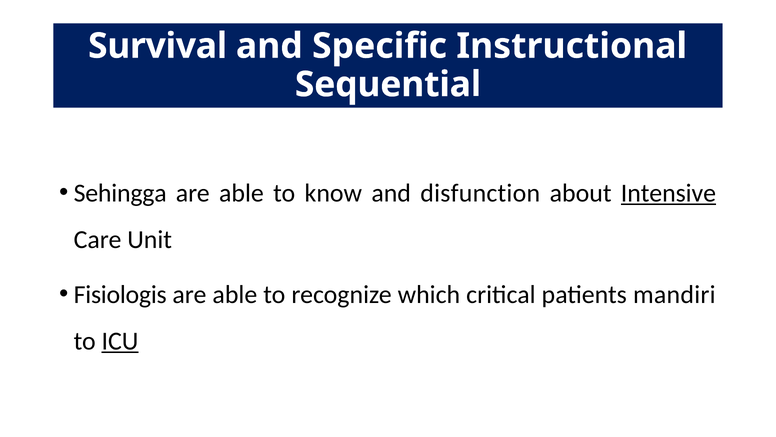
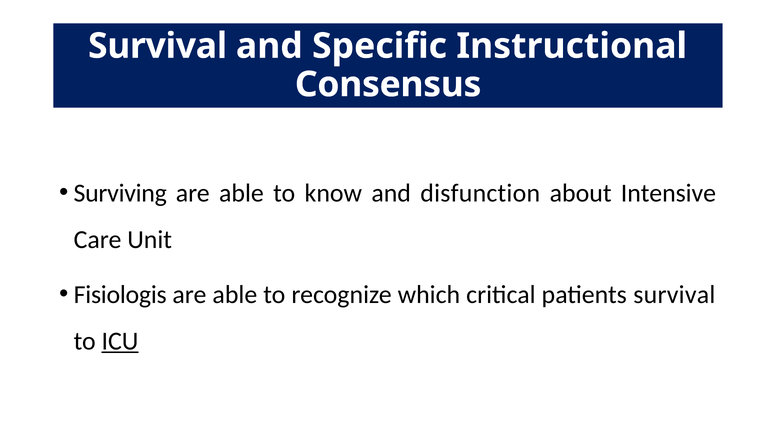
Sequential: Sequential -> Consensus (388, 84)
Sehingga: Sehingga -> Surviving (120, 193)
Intensive underline: present -> none (668, 193)
patients mandiri: mandiri -> survival (674, 294)
